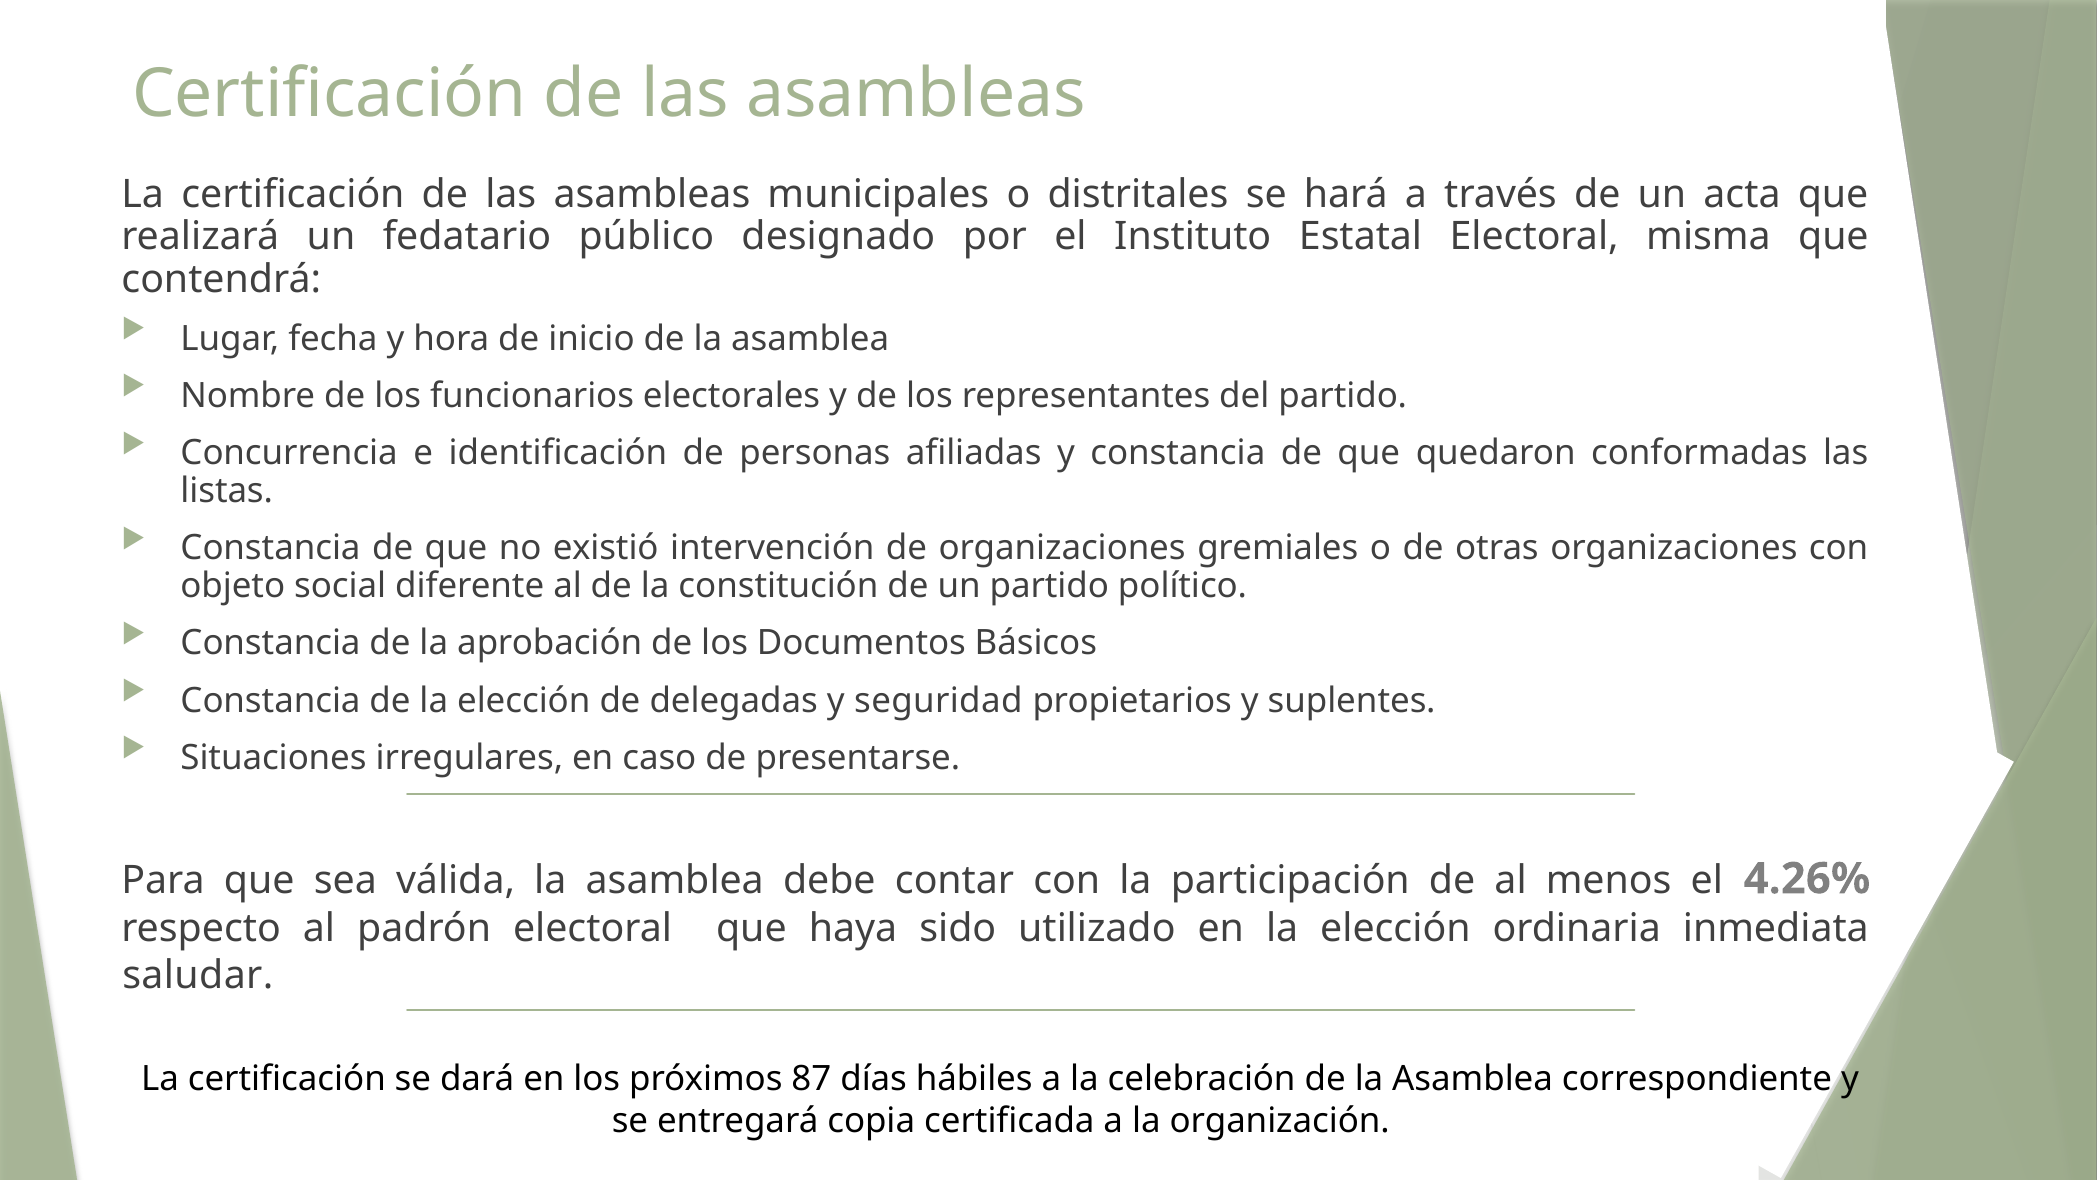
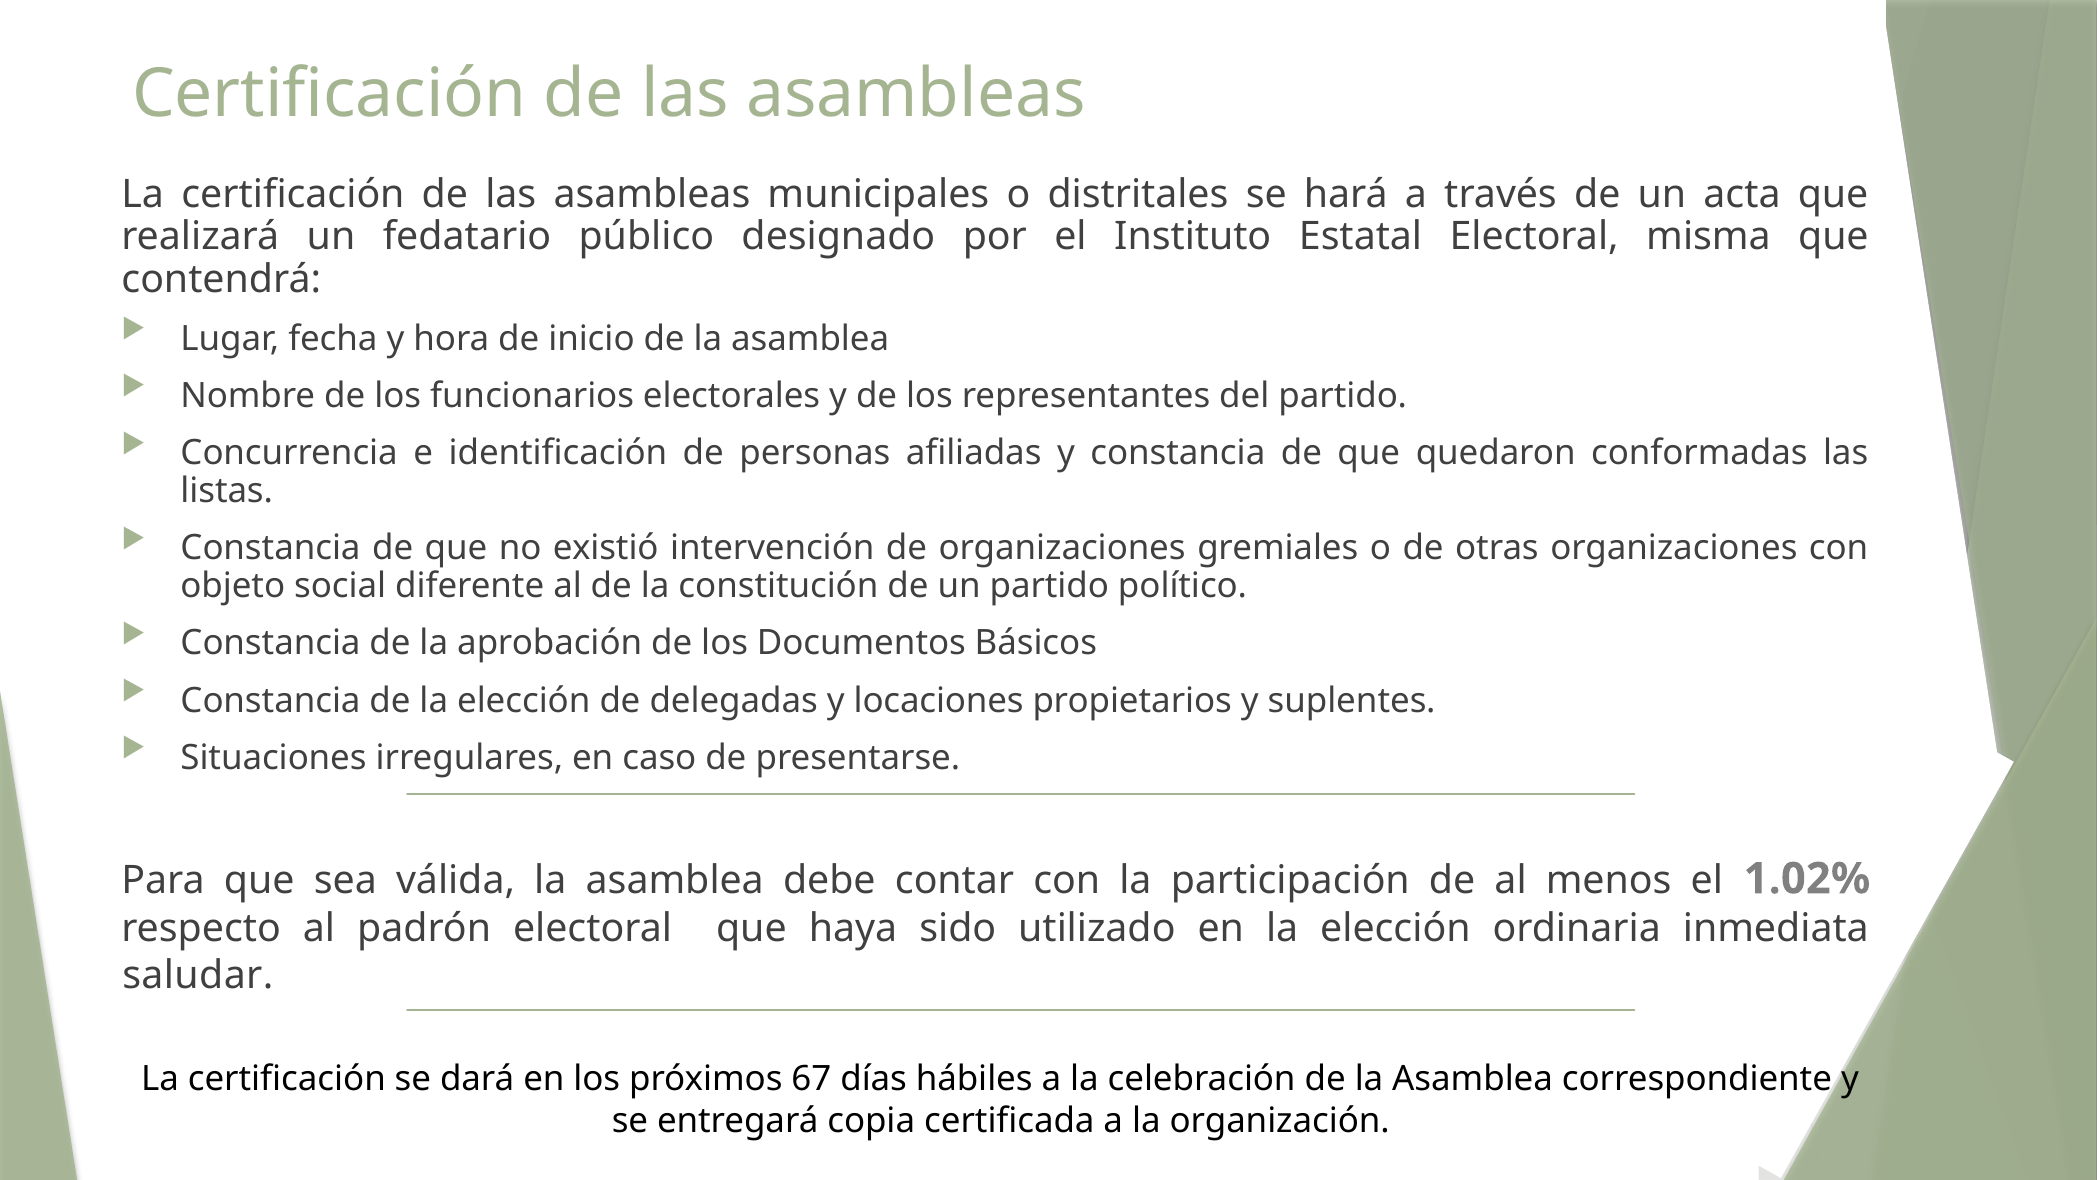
seguridad: seguridad -> locaciones (939, 700)
4.26%: 4.26% -> 1.02% (1807, 879)
87: 87 -> 67 (811, 1078)
